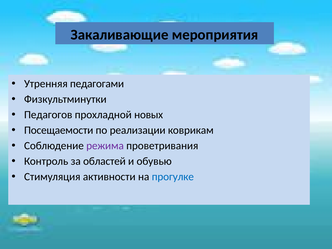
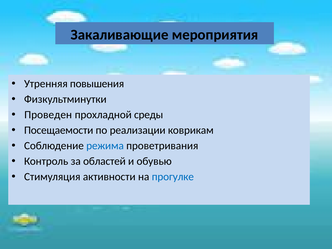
педагогами: педагогами -> повышения (97, 84)
Педагогов: Педагогов -> Проведен (48, 115)
новых: новых -> среды (149, 115)
режима colour: purple -> blue (105, 146)
